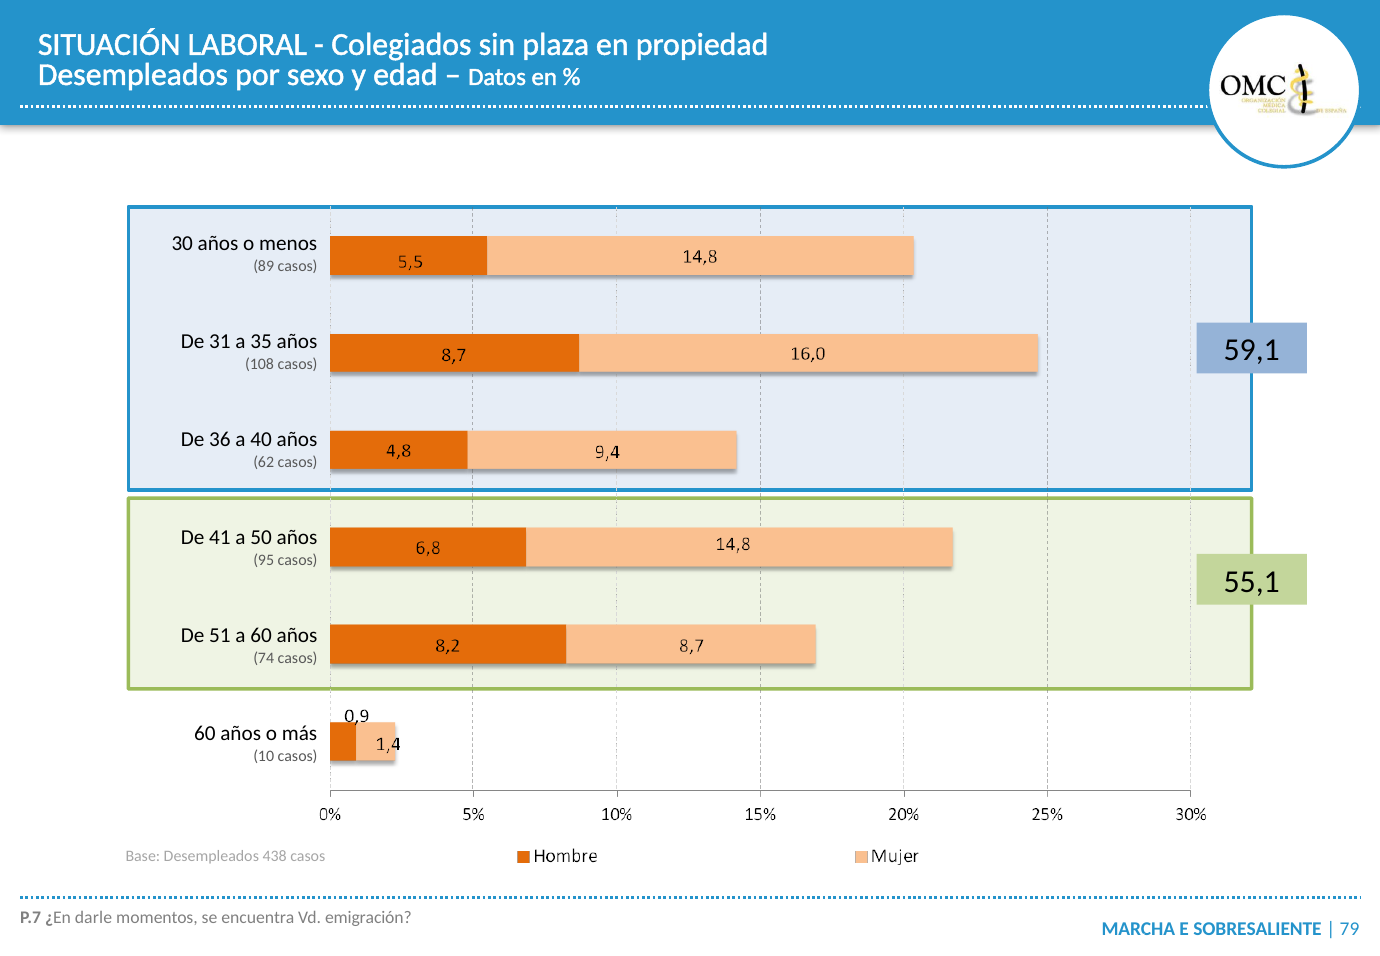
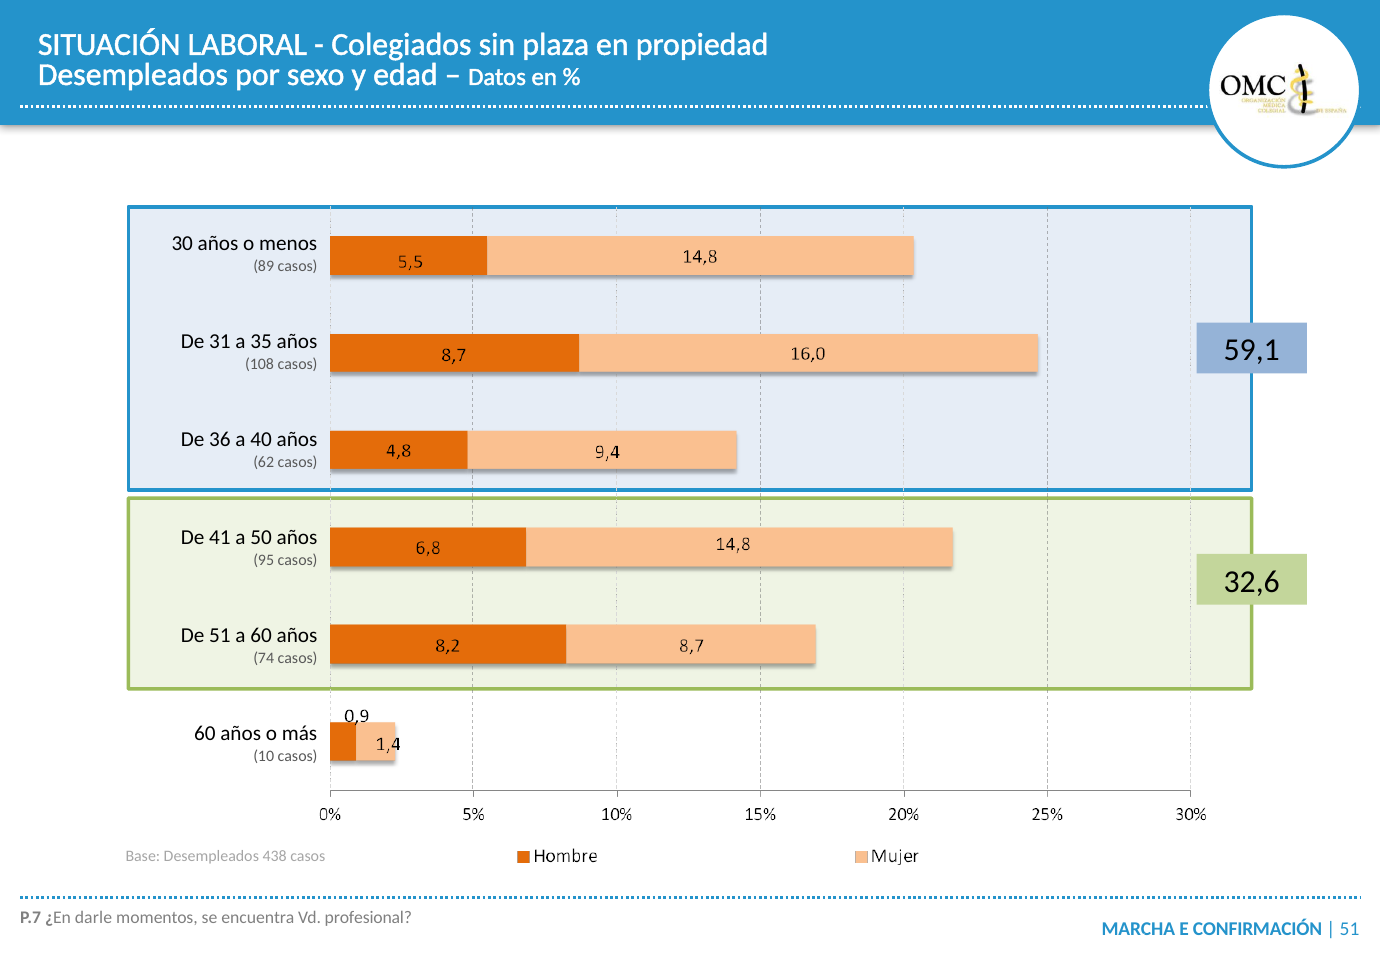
55,1: 55,1 -> 32,6 (1252, 581)
emigración: emigración -> profesional (368, 917)
SOBRESALIENTE: SOBRESALIENTE -> CONFIRMACIÓN (1258, 928)
79: 79 -> 51 (1350, 928)
86: 86 -> 55 (1355, 943)
